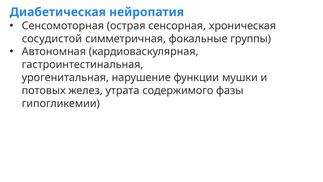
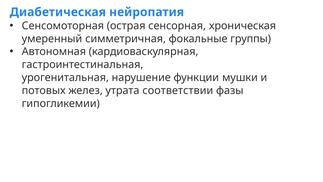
сосудистой: сосудистой -> умеренный (52, 39)
содержимого: содержимого -> соответствии (178, 90)
